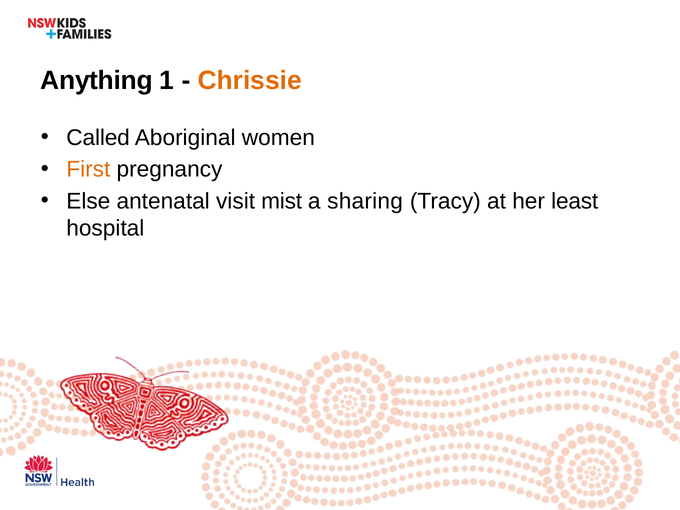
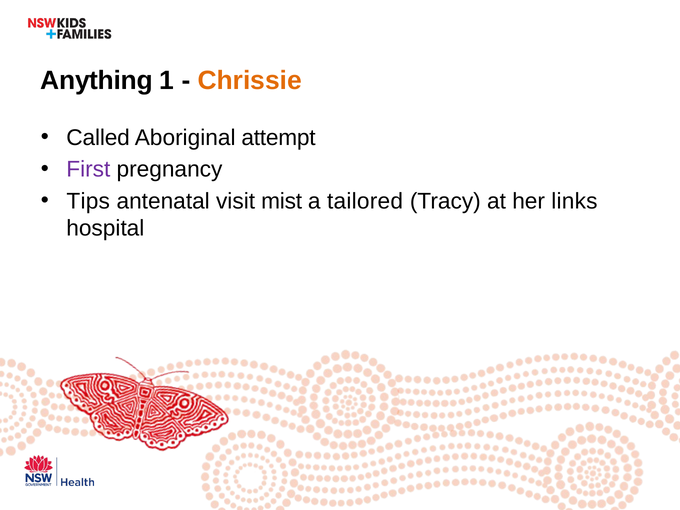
women: women -> attempt (279, 138)
First colour: orange -> purple (88, 169)
Else: Else -> Tips (88, 201)
sharing: sharing -> tailored (365, 201)
least: least -> links (574, 201)
